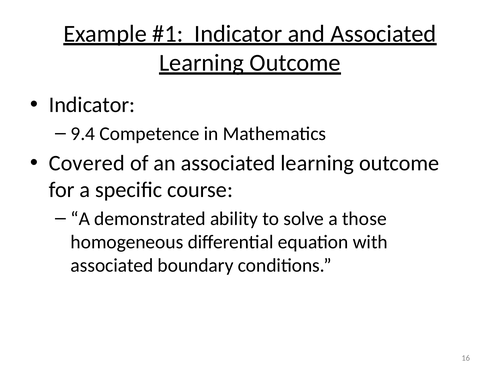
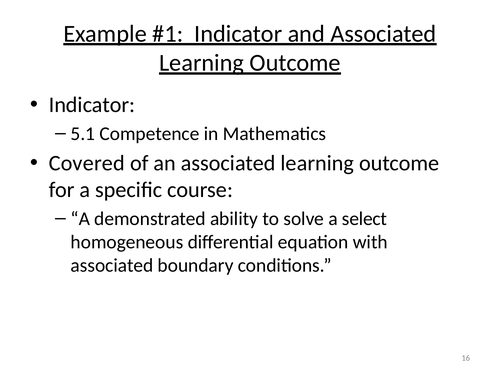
9.4: 9.4 -> 5.1 (83, 134)
those: those -> select (365, 219)
